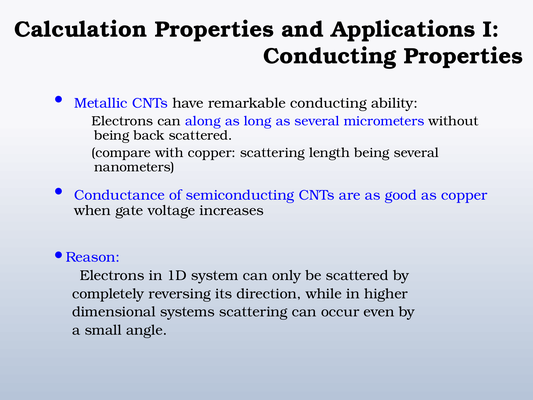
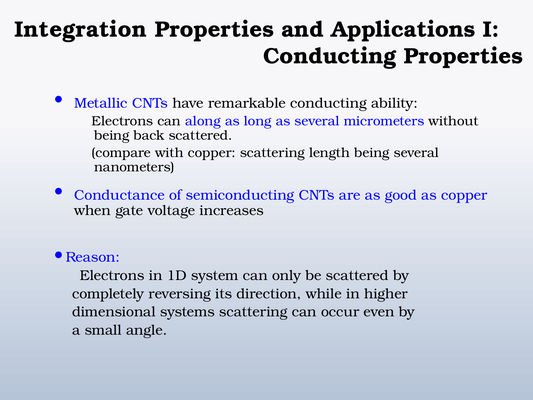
Calculation: Calculation -> Integration (81, 30)
